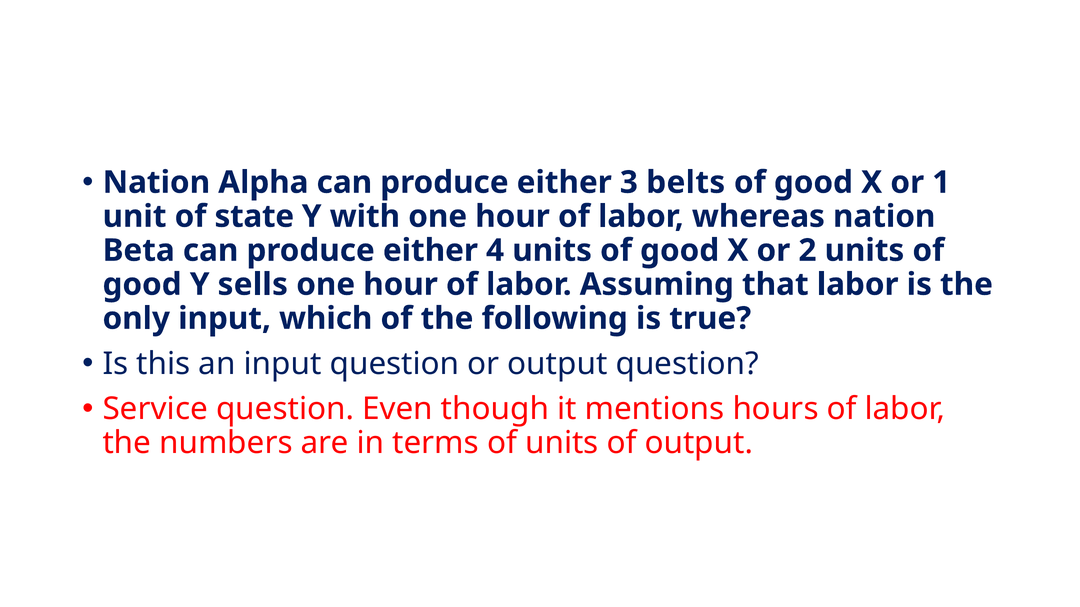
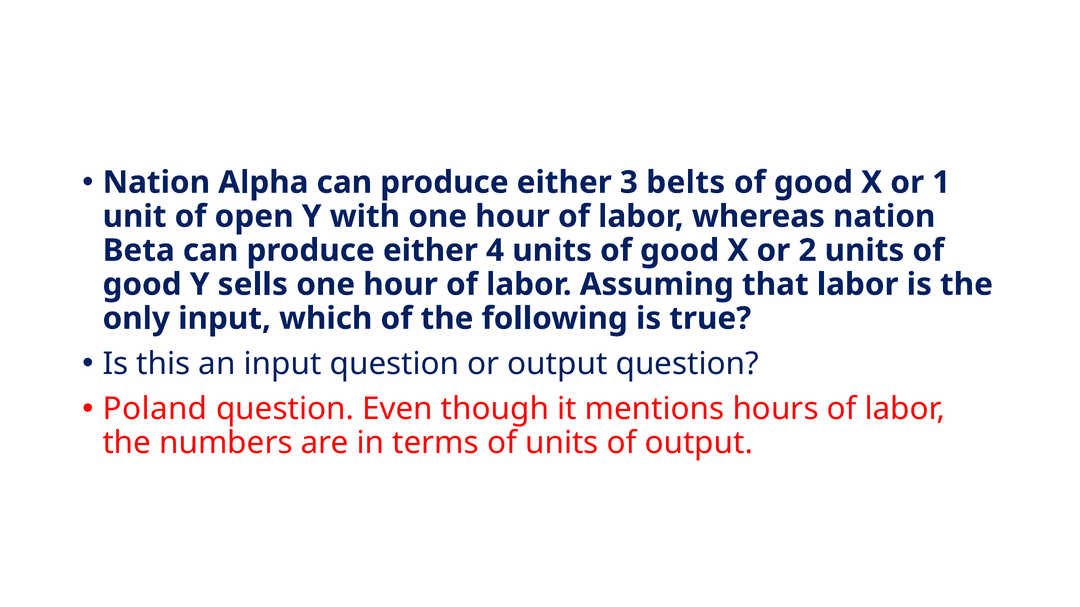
state: state -> open (254, 217)
Service: Service -> Poland (155, 409)
